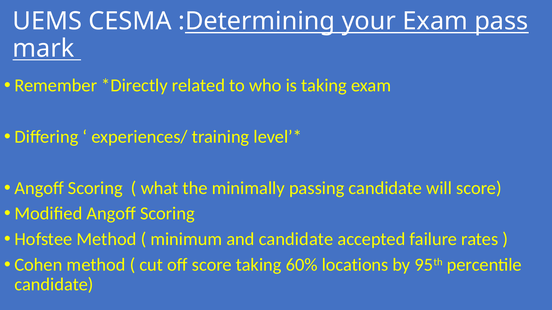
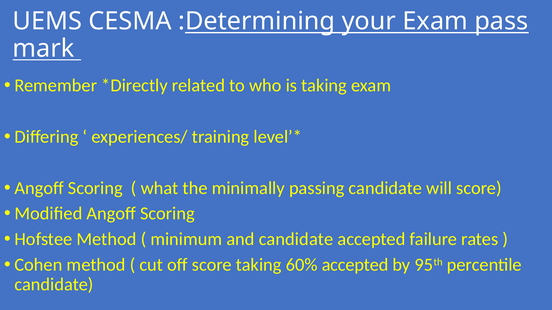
60% locations: locations -> accepted (355, 265)
